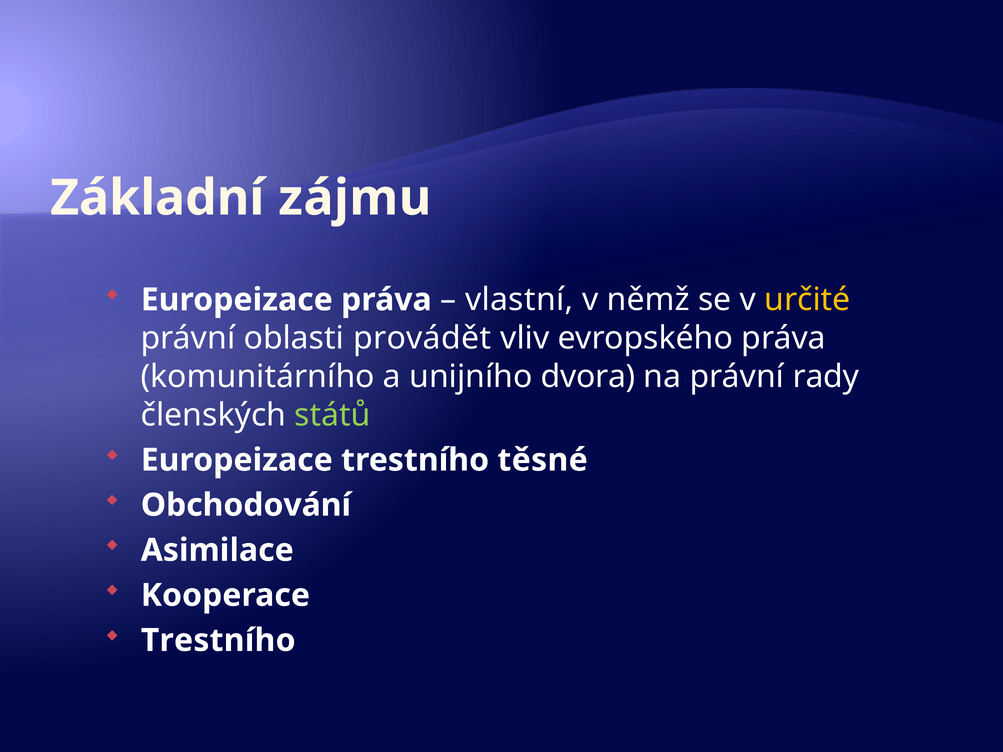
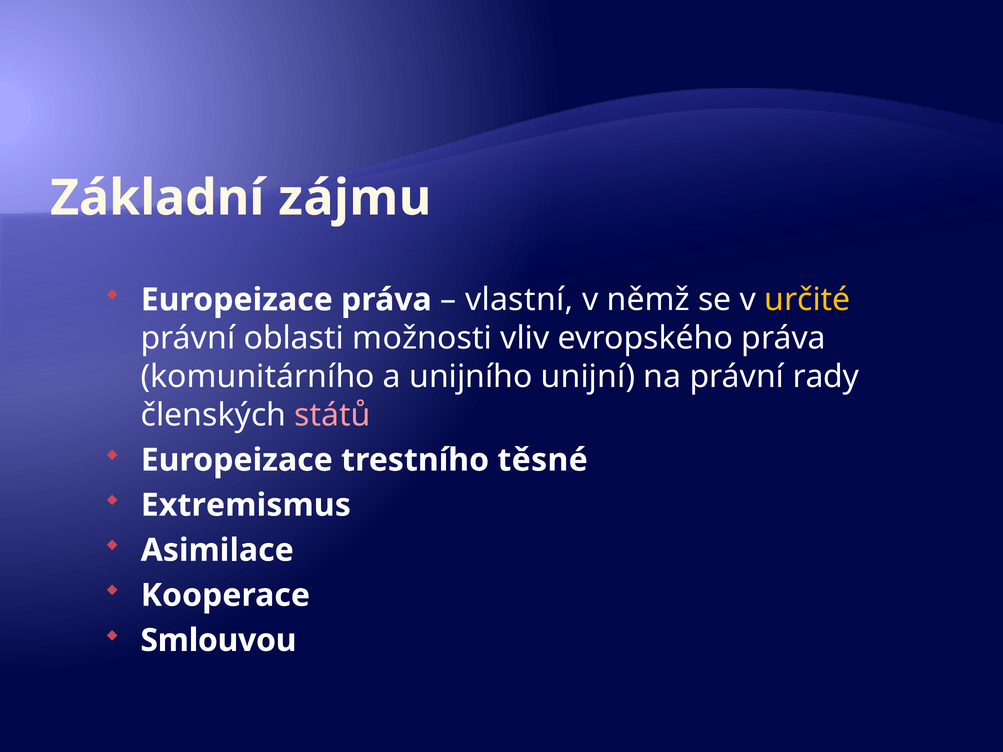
provádět: provádět -> možnosti (422, 338)
dvora: dvora -> unijní (588, 377)
států colour: light green -> pink (333, 415)
Obchodování: Obchodování -> Extremismus (246, 505)
Trestního: Trestního -> Smlouvou (218, 641)
